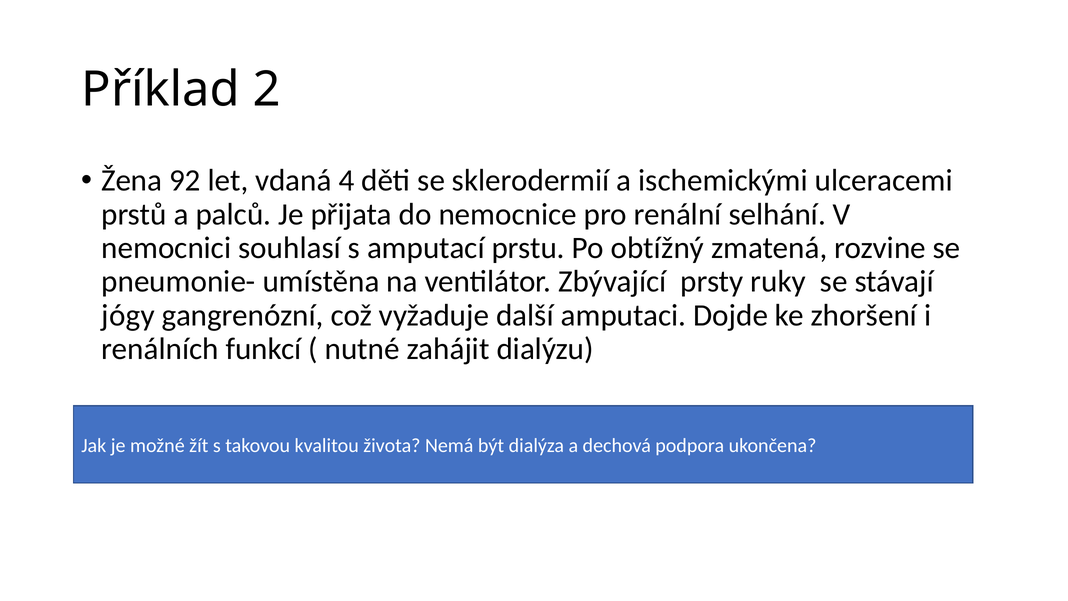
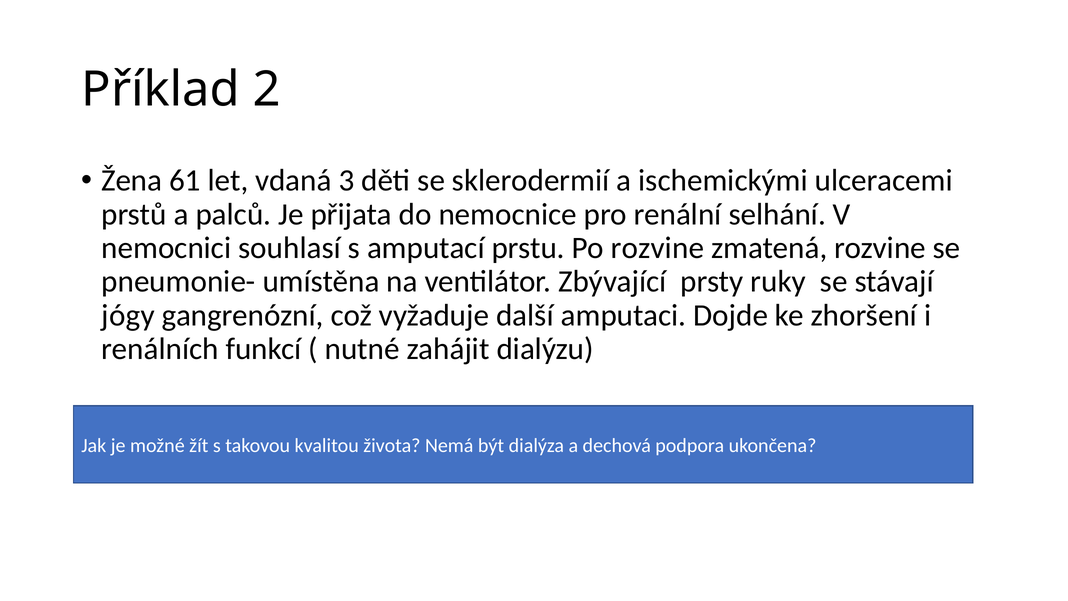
92: 92 -> 61 (185, 181)
4: 4 -> 3 (346, 181)
Po obtížný: obtížný -> rozvine (657, 248)
